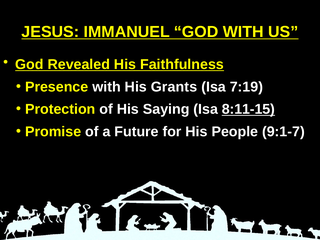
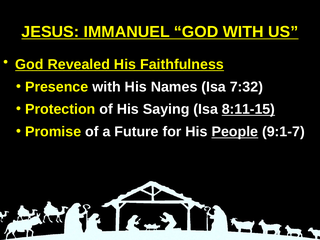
Grants: Grants -> Names (174, 87)
7:19: 7:19 -> 7:32 (246, 87)
People underline: none -> present (235, 132)
